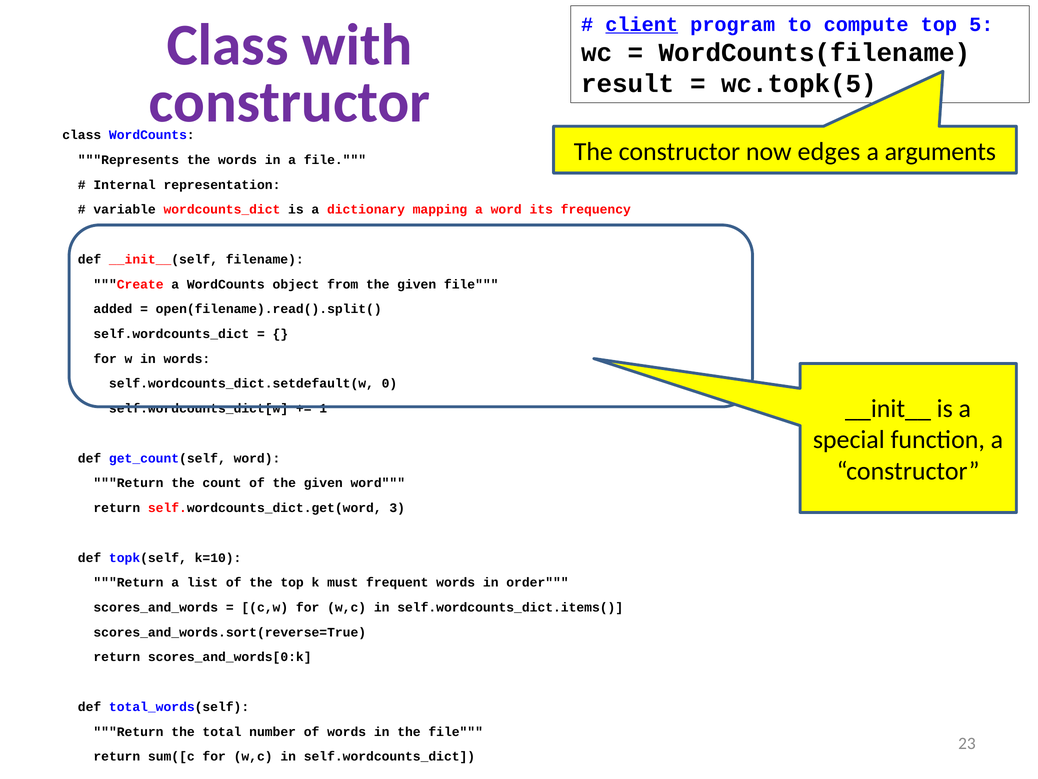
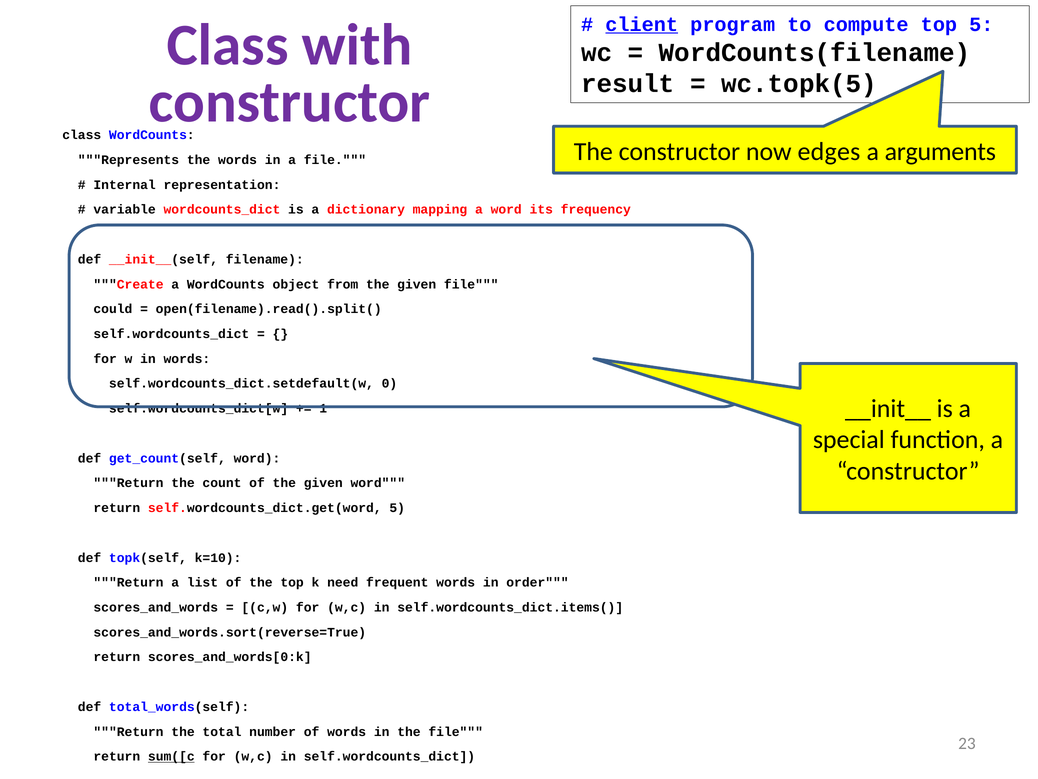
added: added -> could (113, 309)
self.wordcounts_dict.get(word 3: 3 -> 5 (397, 508)
must: must -> need (343, 582)
sum([c underline: none -> present (171, 756)
